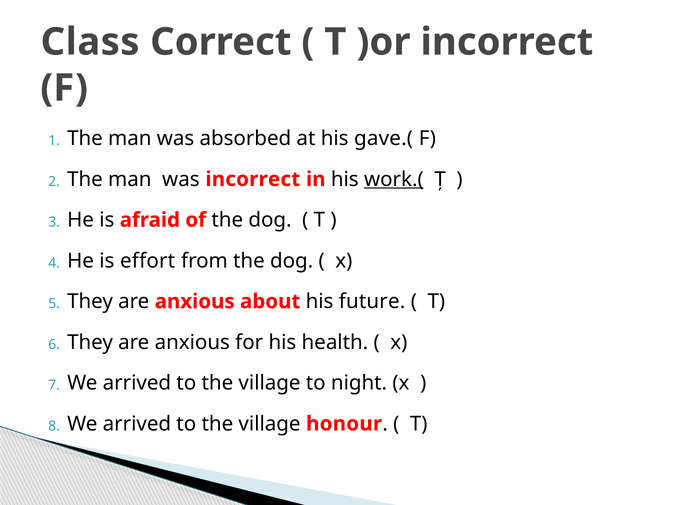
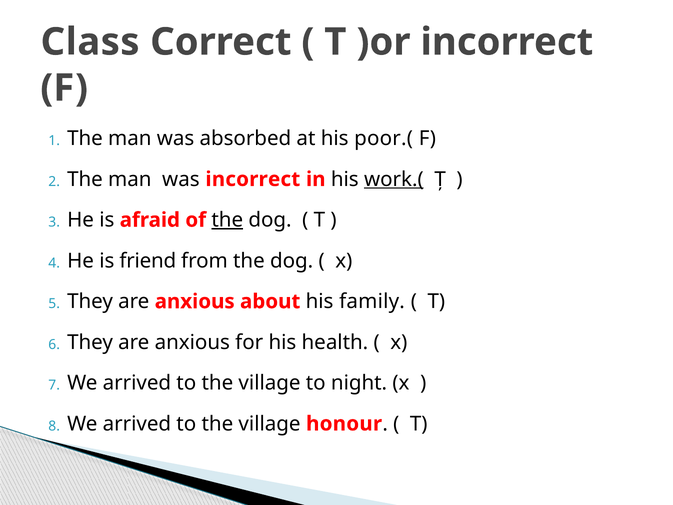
gave.(: gave.( -> poor.( (384, 138)
the underline: none -> present (227, 220)
effort: effort -> friend (148, 261)
future: future -> family (372, 301)
